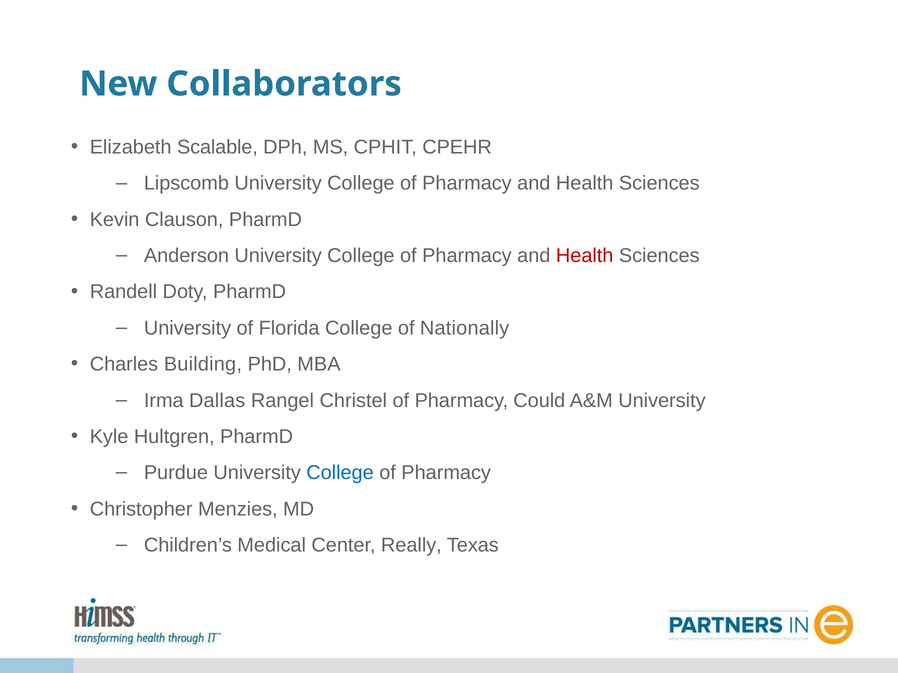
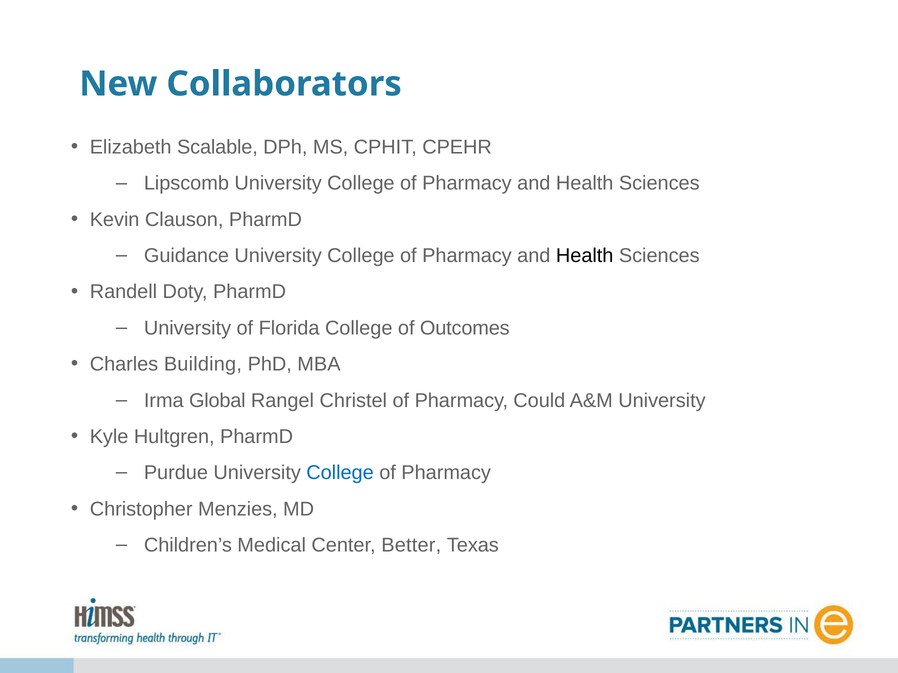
Anderson: Anderson -> Guidance (186, 256)
Health colour: red -> black (585, 256)
Nationally: Nationally -> Outcomes (465, 328)
Dallas: Dallas -> Global (217, 401)
Really: Really -> Better (411, 546)
